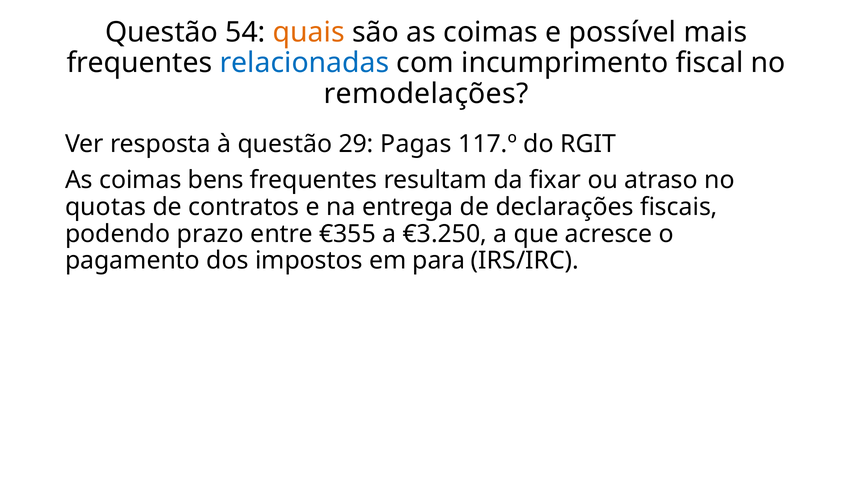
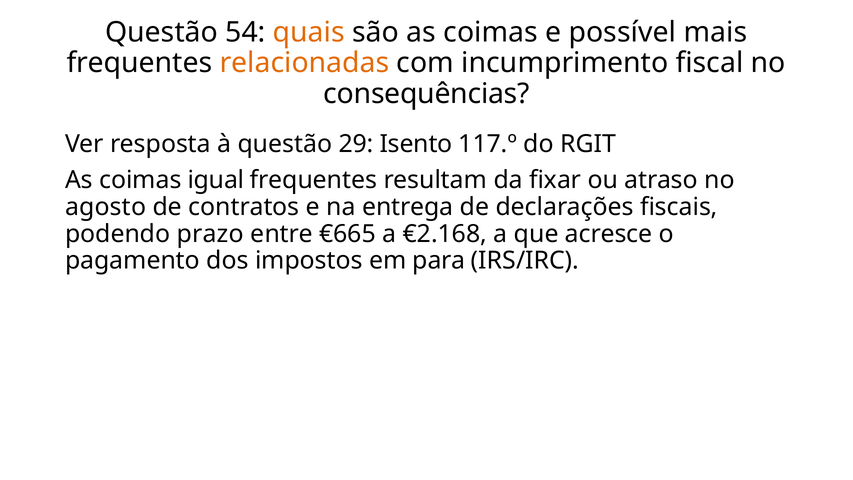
relacionadas colour: blue -> orange (304, 63)
remodelações: remodelações -> consequências (426, 94)
Pagas: Pagas -> Isento (416, 144)
bens: bens -> igual (216, 180)
quotas: quotas -> agosto (106, 207)
€355: €355 -> €665 (347, 234)
€3.250: €3.250 -> €2.168 (445, 234)
